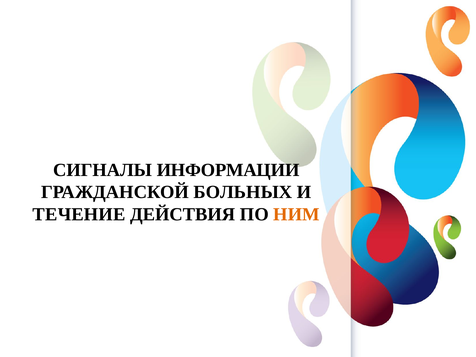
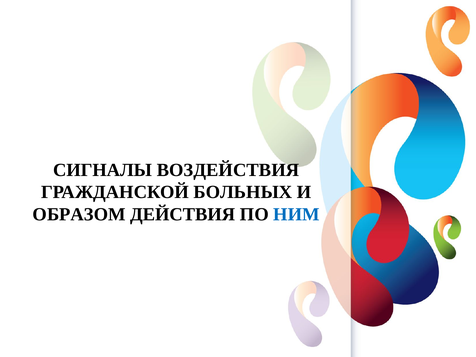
ИНФОРМАЦИИ: ИНФОРМАЦИИ -> ВОЗДЕЙСТВИЯ (228, 170)
ТЕЧЕНИЕ: ТЕЧЕНИЕ -> ОБРАЗОМ (79, 214)
НИМ colour: orange -> blue (296, 214)
